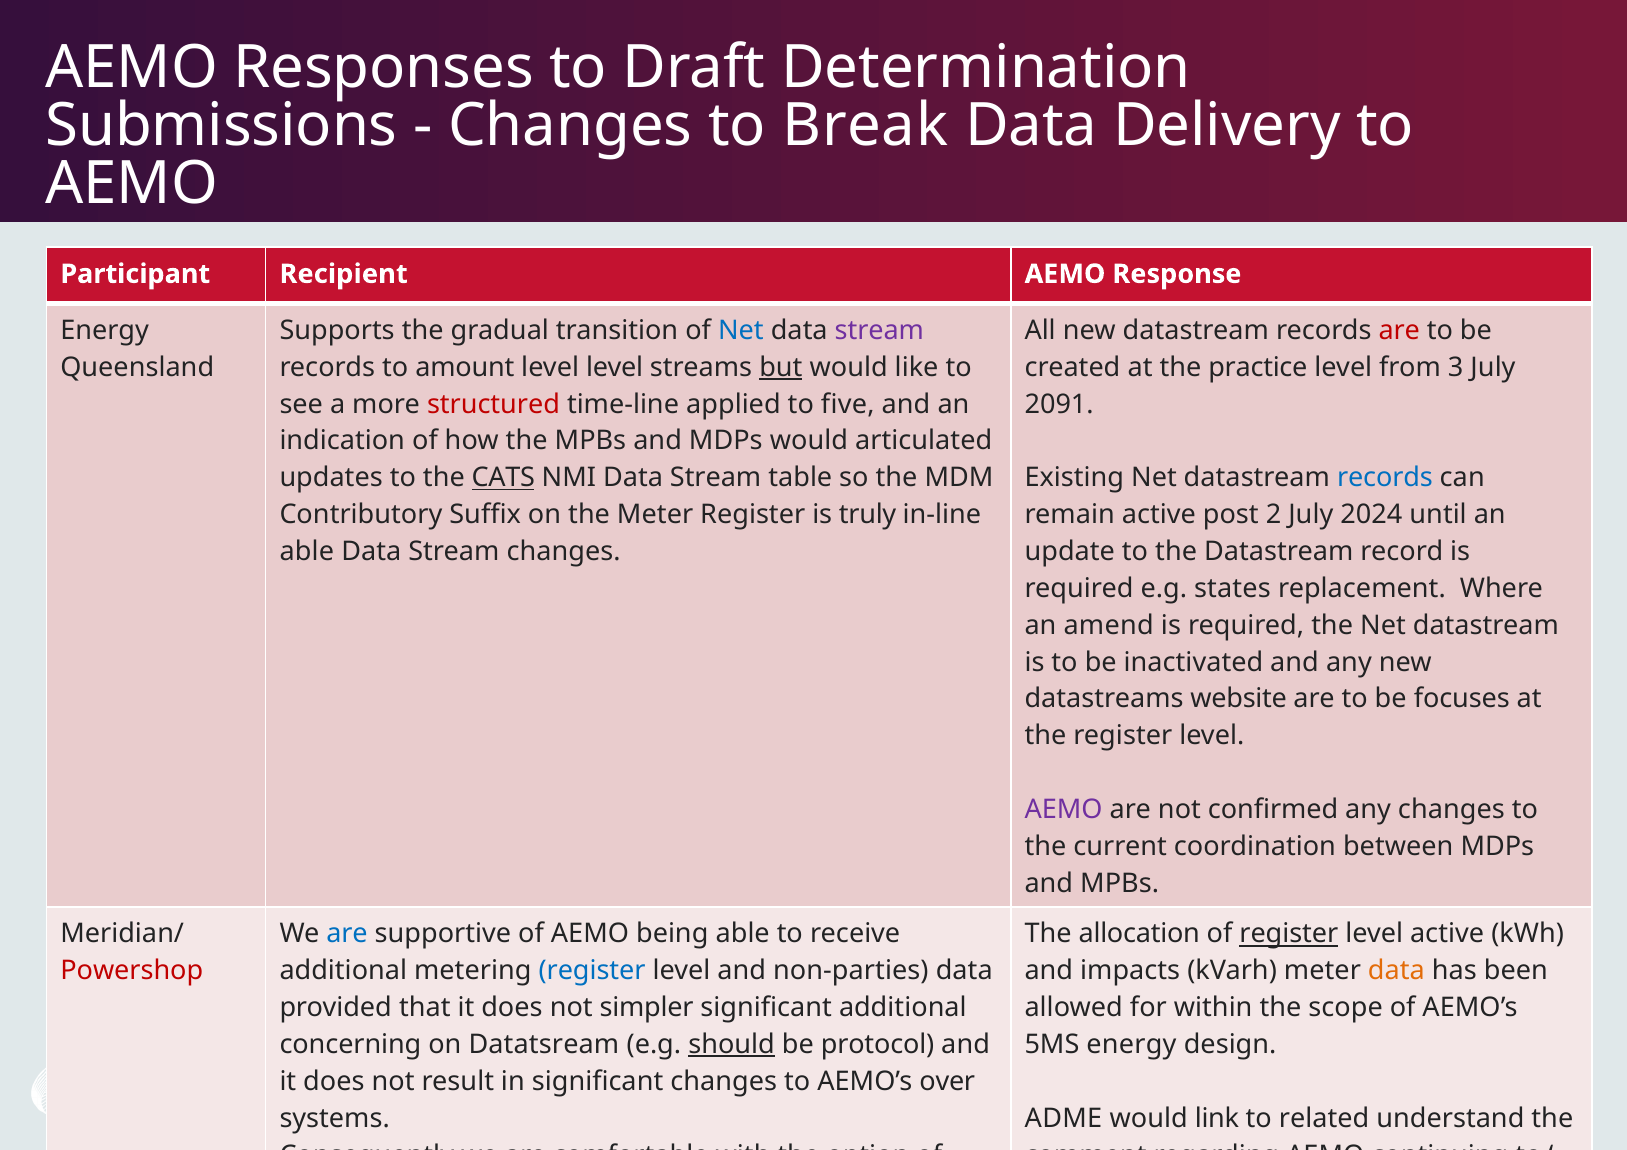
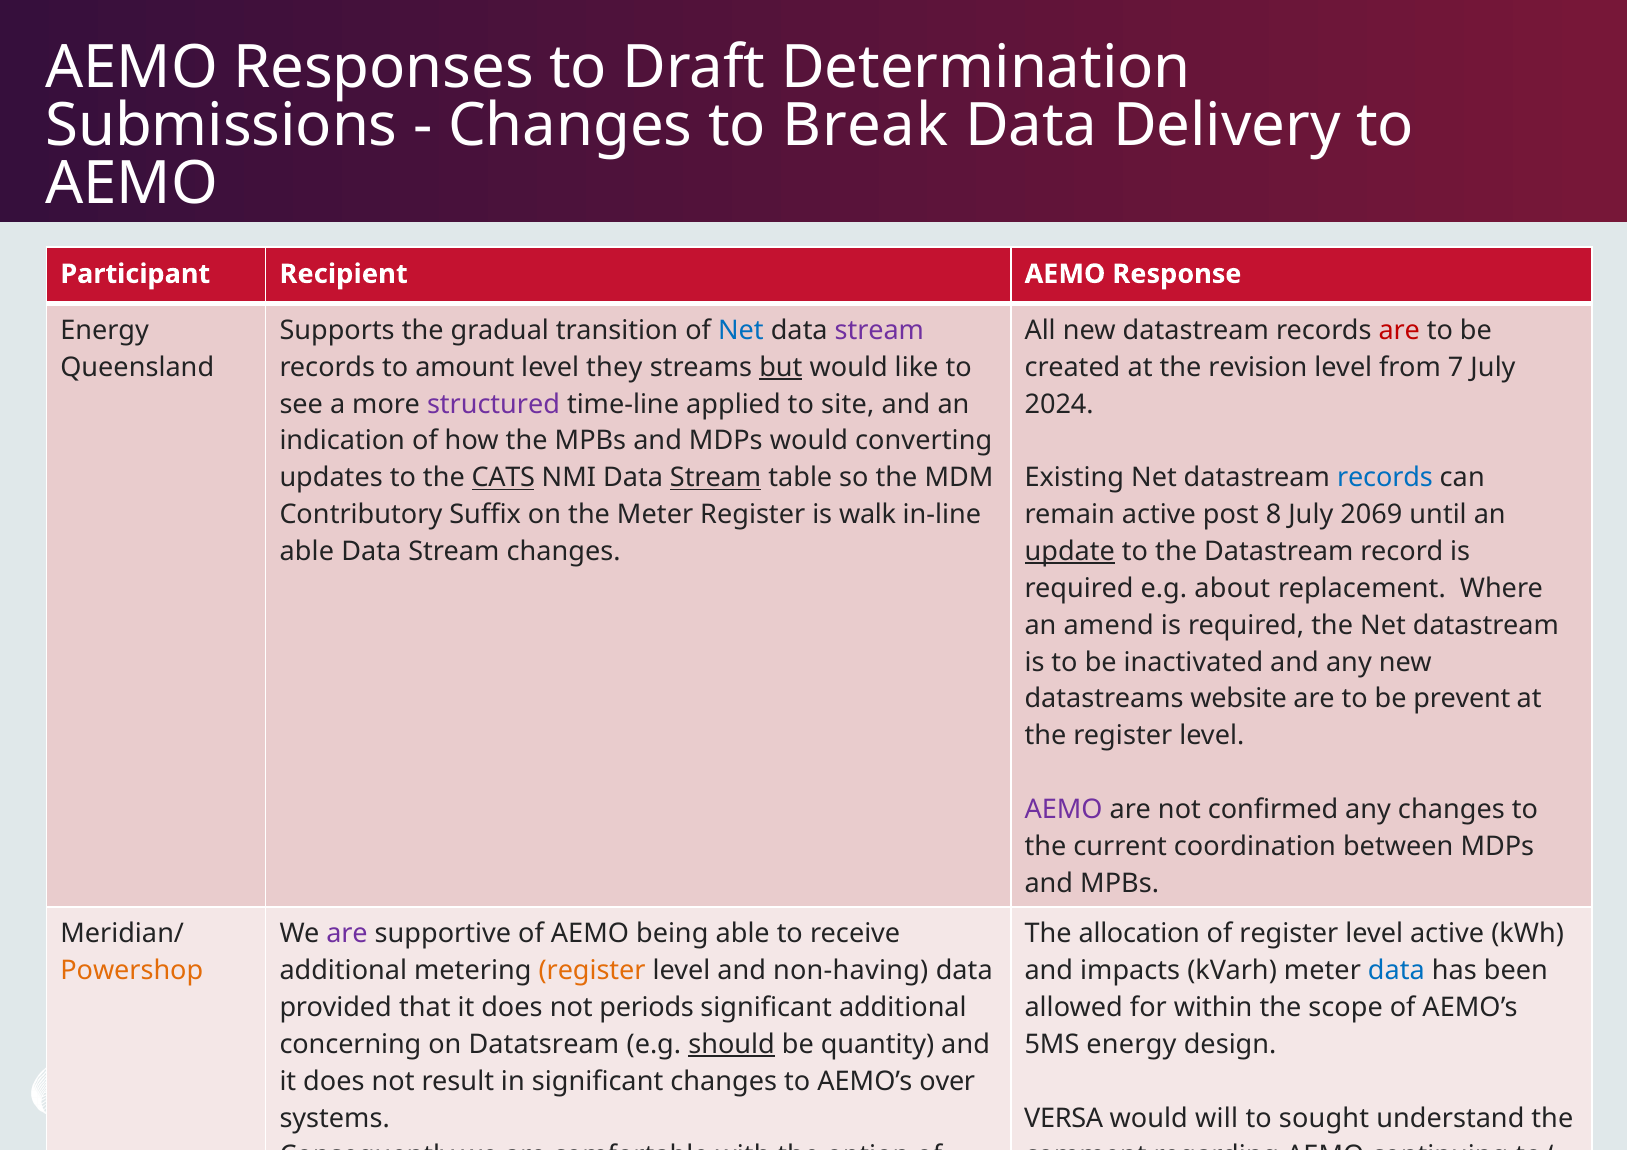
level level: level -> they (614, 367)
practice: practice -> revision (1258, 367)
3: 3 -> 7 (1456, 367)
structured colour: red -> purple (493, 404)
five: five -> site (848, 404)
2091: 2091 -> 2024 (1059, 404)
articulated: articulated -> converting (924, 441)
Stream underline: none -> present (716, 478)
truly: truly -> walk (868, 515)
2: 2 -> 8 (1274, 515)
2024: 2024 -> 2069 (1371, 515)
update underline: none -> present (1070, 552)
states: states -> about (1232, 589)
focuses: focuses -> prevent (1462, 699)
are colour: blue -> purple (347, 934)
register underline: present -> none (1289, 934)
Powershop colour: red -> orange (132, 971)
register colour: blue -> orange (592, 971)
non-parties: non-parties -> non-having (851, 971)
data colour: orange -> blue (1396, 971)
simpler: simpler -> periods (647, 1008)
protocol: protocol -> quantity (877, 1045)
ADME: ADME -> VERSA (1064, 1119)
link: link -> will (1217, 1119)
related: related -> sought (1324, 1119)
